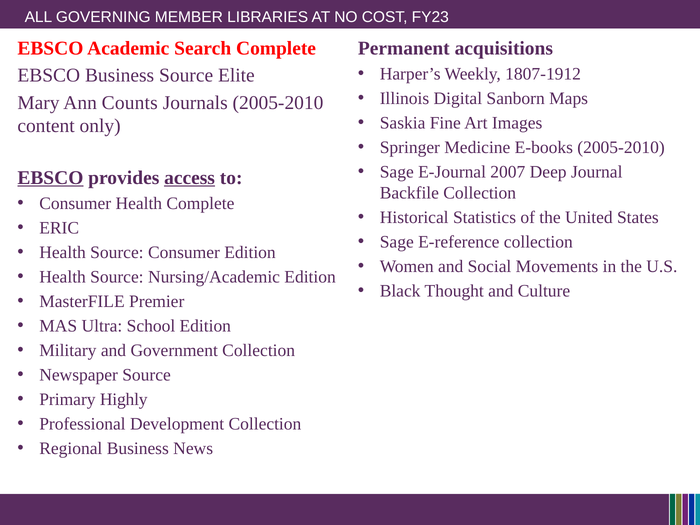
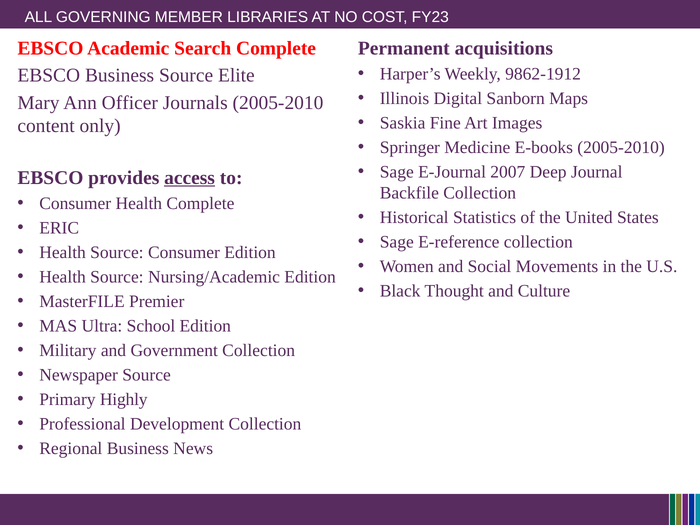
1807-1912: 1807-1912 -> 9862-1912 (543, 74)
Counts: Counts -> Officer (130, 103)
EBSCO underline: present -> none (50, 178)
